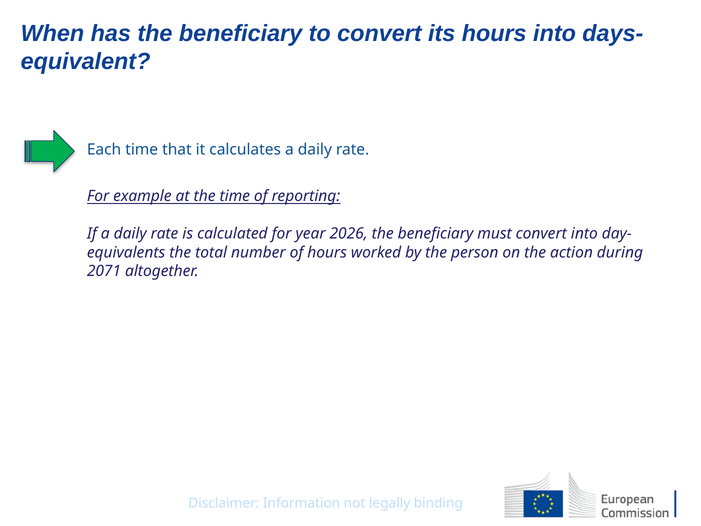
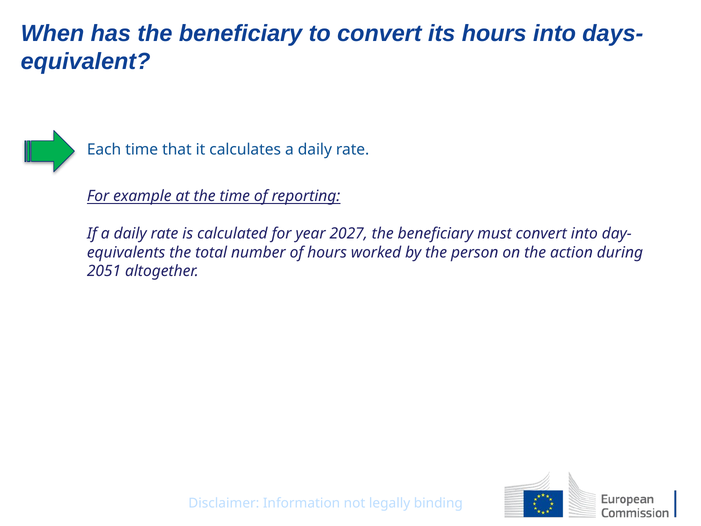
2026: 2026 -> 2027 (349, 234)
2071: 2071 -> 2051 (104, 271)
